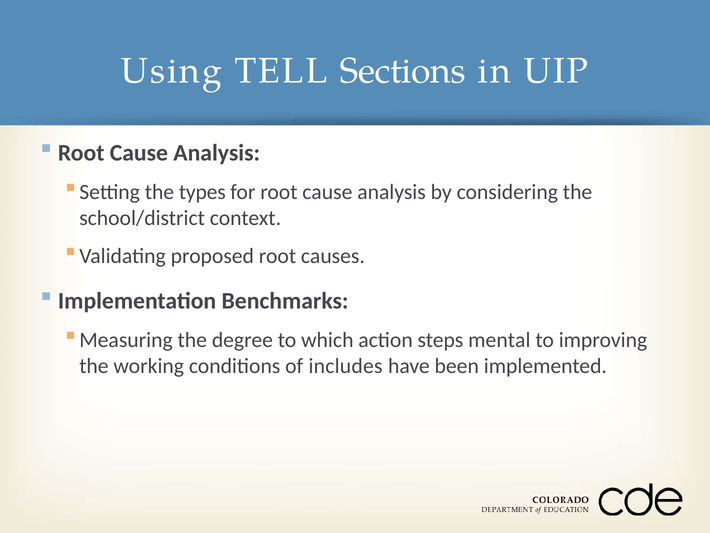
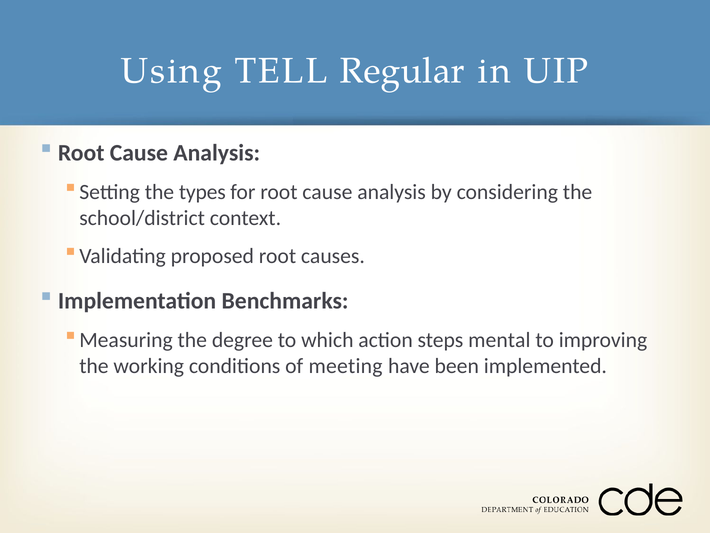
Sections: Sections -> Regular (402, 71)
includes: includes -> meeting (346, 366)
